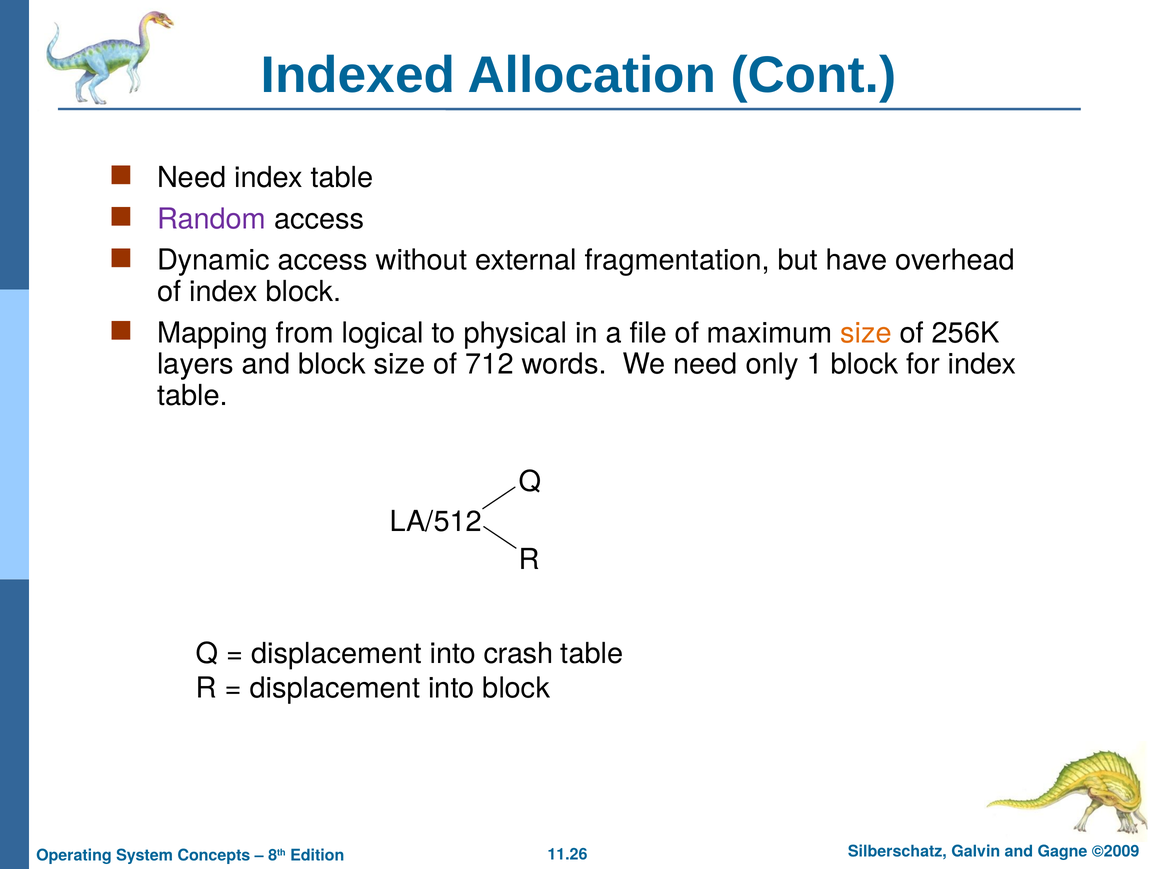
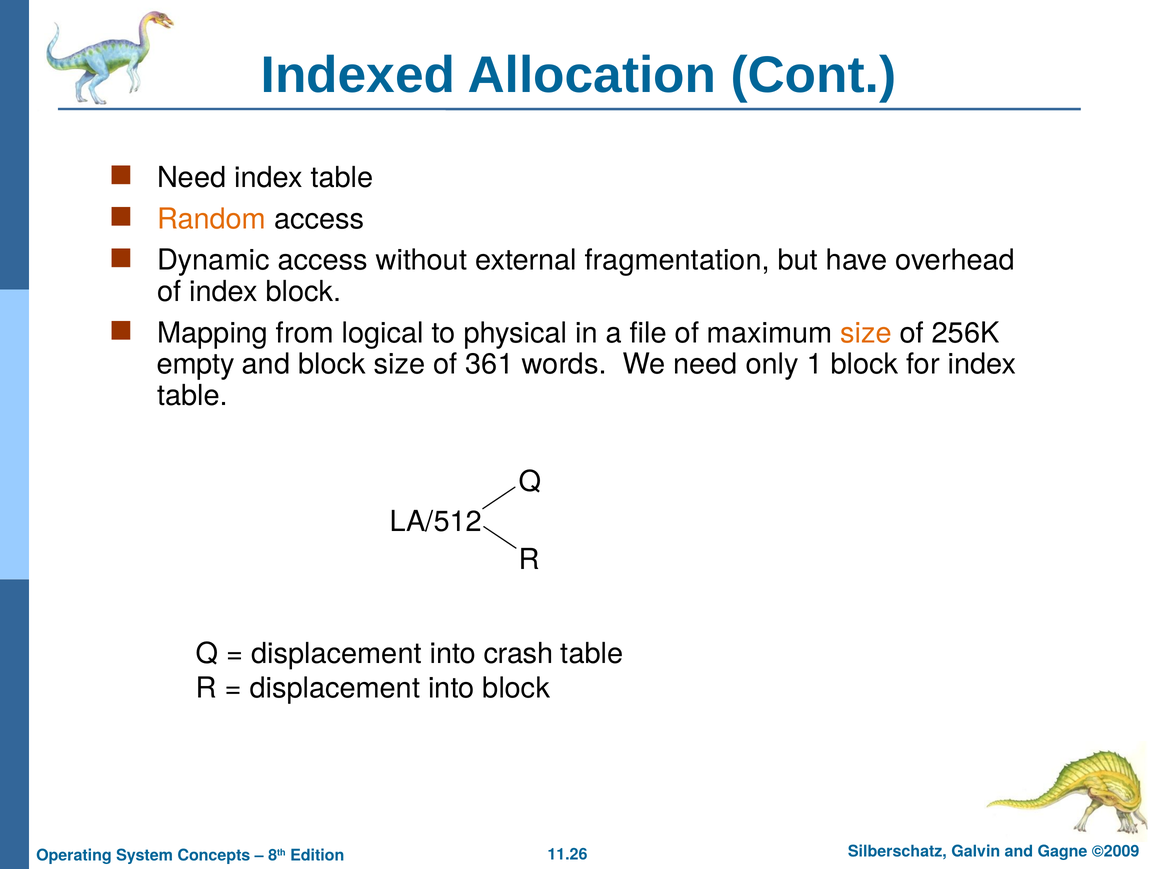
Random colour: purple -> orange (212, 219)
layers: layers -> empty (196, 364)
712: 712 -> 361 (490, 364)
